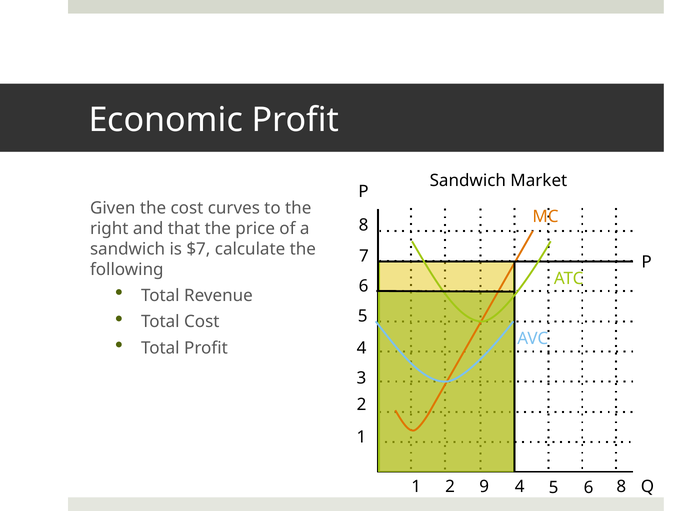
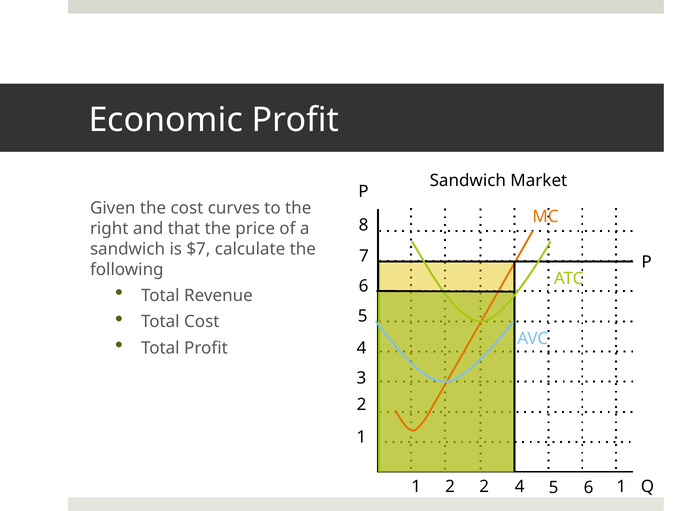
2 9: 9 -> 2 (484, 486)
4 8: 8 -> 1 (621, 486)
